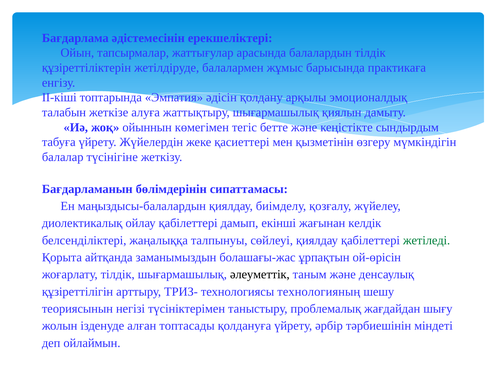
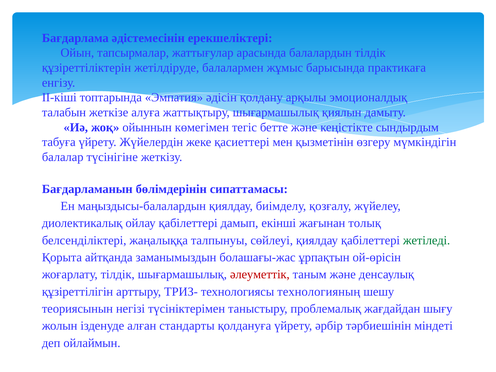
келдік: келдік -> толық (365, 223)
әлеуметтік colour: black -> red (260, 275)
топтасады: топтасады -> стандарты (187, 326)
